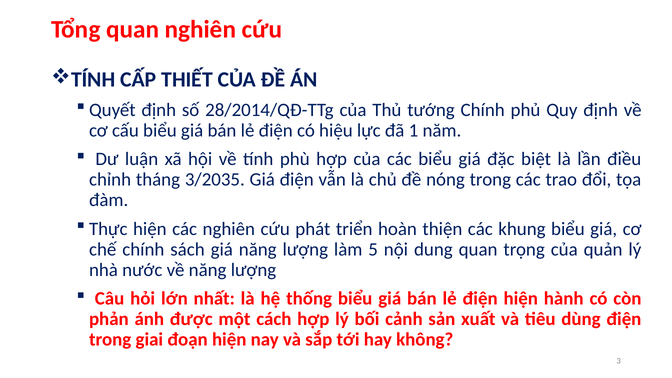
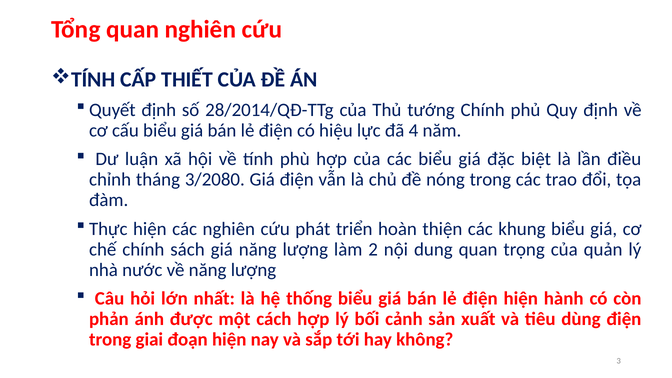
1: 1 -> 4 (413, 130)
3/2035: 3/2035 -> 3/2080 (215, 180)
5: 5 -> 2 (373, 249)
